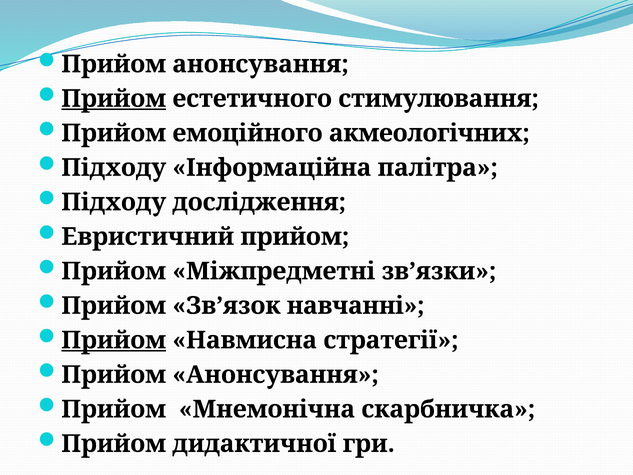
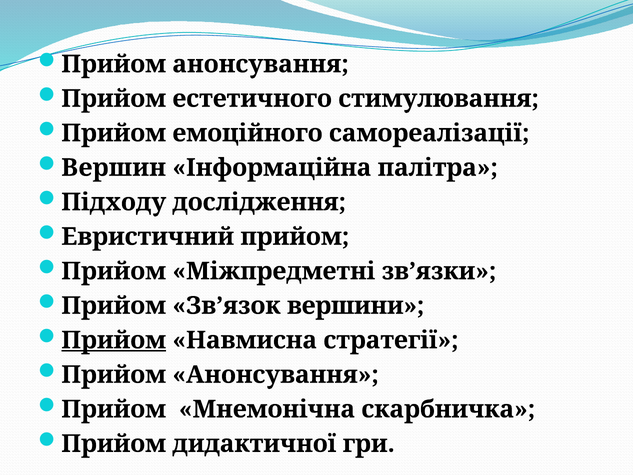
Прийом underline: present -> none (114, 99)
акмеологічних: акмеологічних -> самореалізації (429, 133)
Підходу: Підходу -> Вершин (114, 168)
навчанні: навчанні -> вершини (356, 306)
